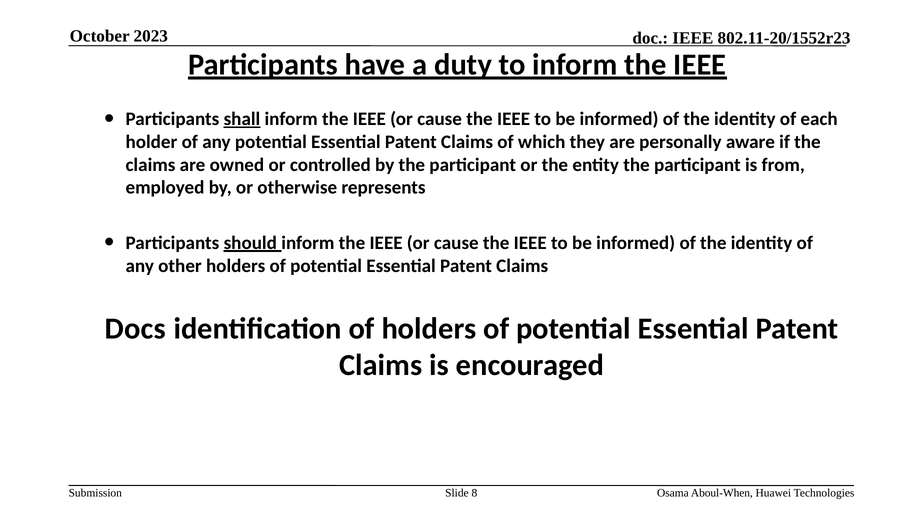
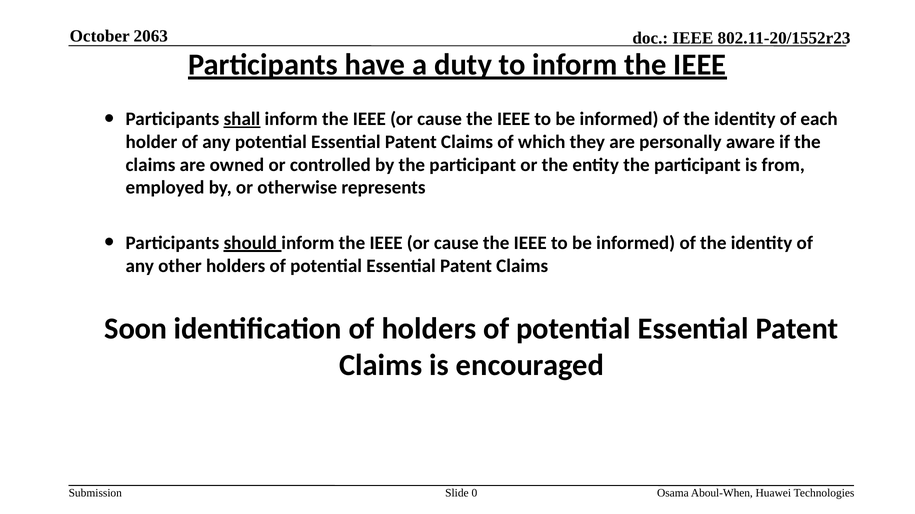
2023: 2023 -> 2063 (151, 36)
Docs: Docs -> Soon (136, 329)
8: 8 -> 0 (474, 494)
